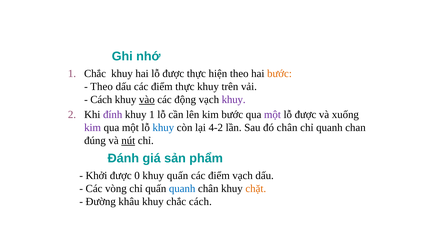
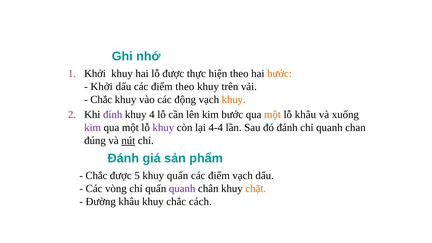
Chắc: Chắc -> Khởi (95, 74)
Theo: Theo -> Khởi (102, 87)
điểm thực: thực -> theo (185, 87)
Cách: Cách -> Chắc (101, 100)
vào underline: present -> none (147, 100)
khuy colour: purple -> orange (234, 100)
khuy 1: 1 -> 4 (152, 115)
một colour: purple -> orange (272, 115)
được: được -> khâu (305, 115)
khuy colour: blue -> purple (163, 128)
4-2: 4-2 -> 4-4 (216, 128)
đó chân: chân -> đánh (287, 128)
Khởi: Khởi -> Chắc (96, 176)
0: 0 -> 5 (137, 176)
quanh colour: blue -> purple (182, 189)
